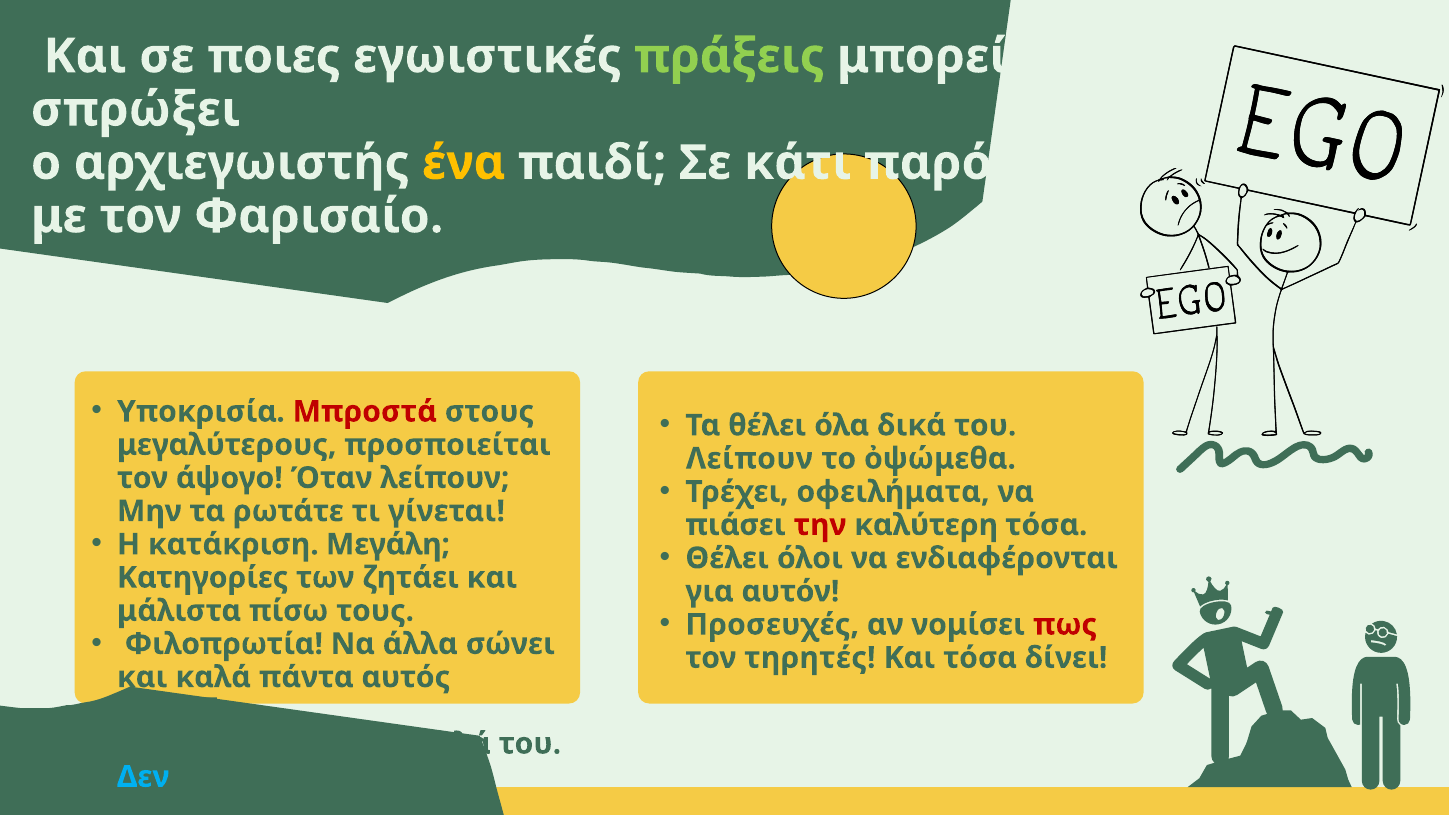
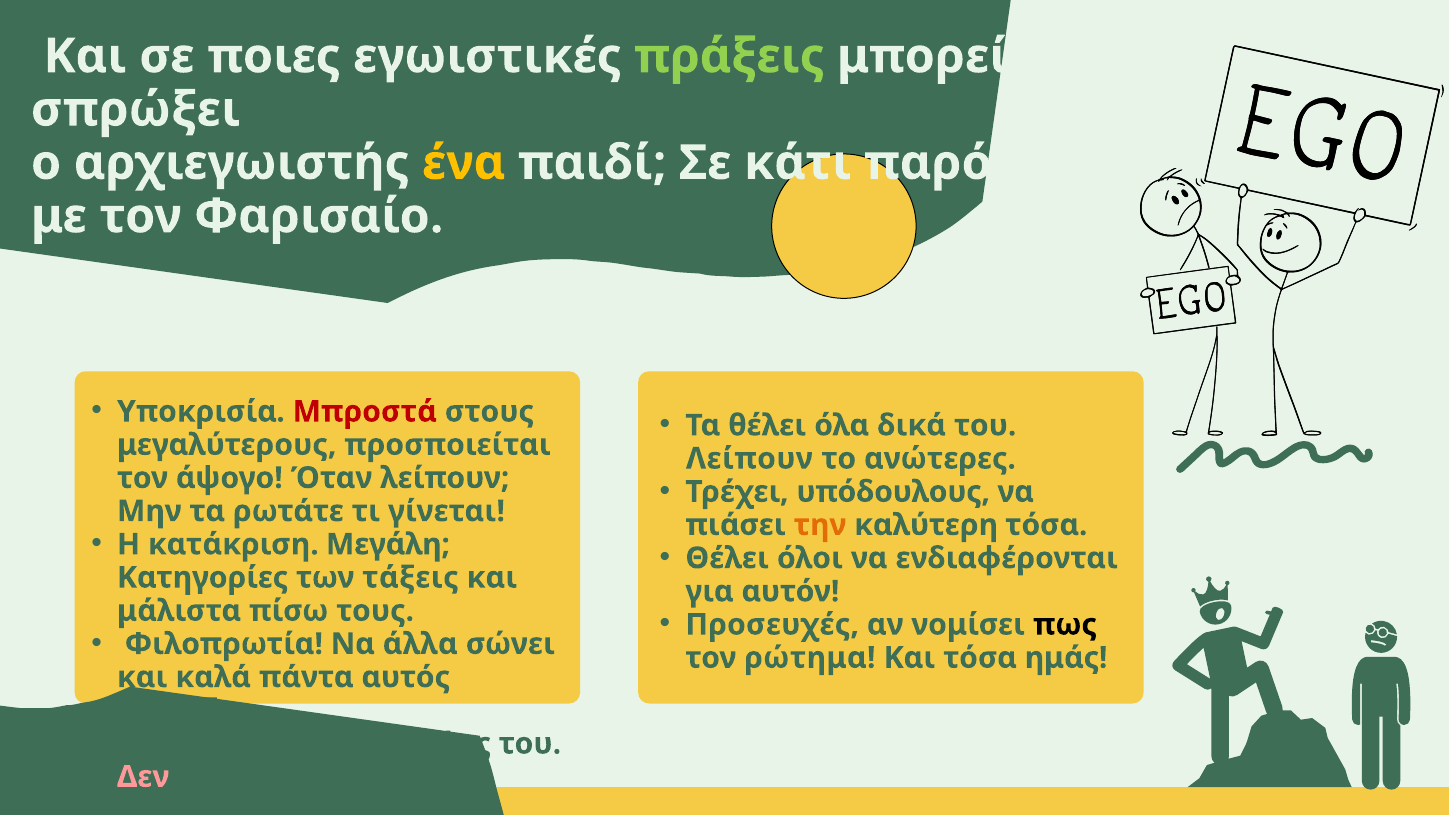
ὀψώμεθα: ὀψώμεθα -> ανώτερες (940, 459)
οφειλήματα: οφειλήματα -> υπόδουλους (893, 492)
την colour: red -> orange (820, 525)
των ζητάει: ζητάει -> τάξεις (410, 578)
πως colour: red -> black (1065, 625)
τηρητές: τηρητές -> ρώτημα (810, 658)
δίνει: δίνει -> ημάς (1066, 658)
αλλά: αλλά -> άφες (454, 744)
Δεν colour: light blue -> pink (143, 777)
